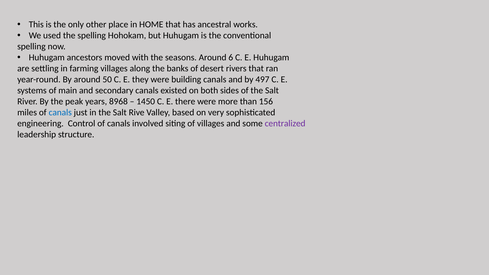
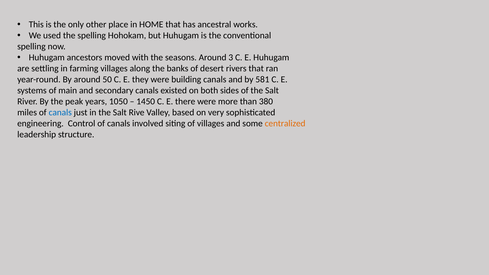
6: 6 -> 3 (231, 58)
497: 497 -> 581 (262, 80)
8968: 8968 -> 1050 (118, 102)
156: 156 -> 380 (266, 102)
centralized colour: purple -> orange (285, 124)
